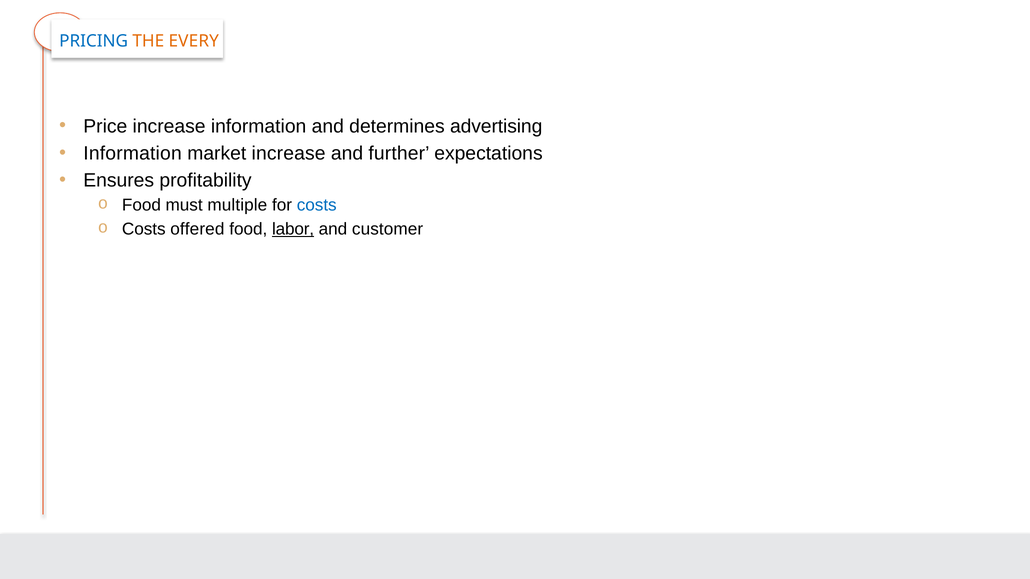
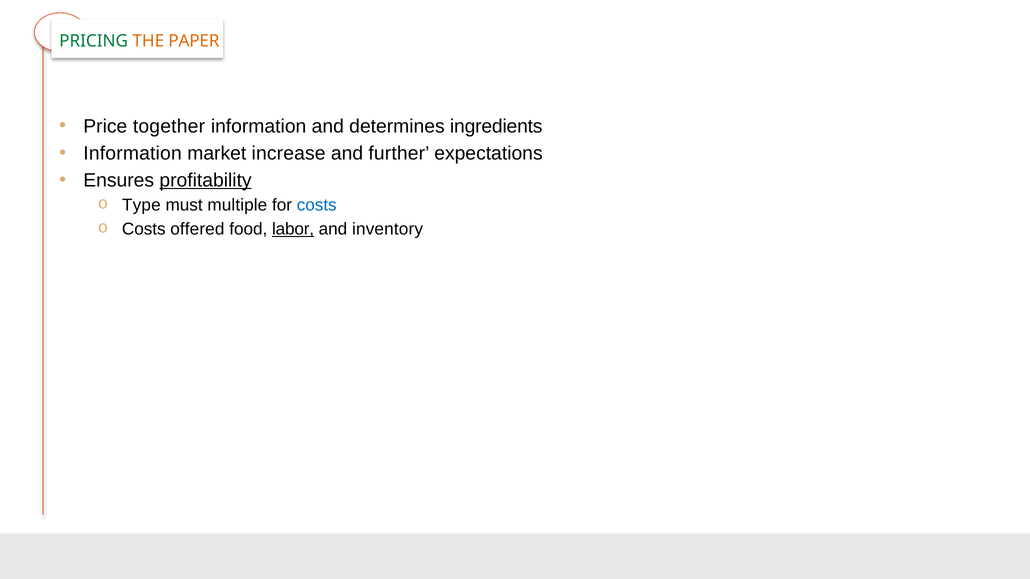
PRICING colour: blue -> green (94, 41)
EVERY: EVERY -> PAPER (194, 41)
Price increase: increase -> together (169, 126)
advertising: advertising -> ingredients (496, 126)
profitability underline: none -> present (206, 180)
Food: Food -> Type (141, 205)
customer: customer -> inventory (388, 229)
